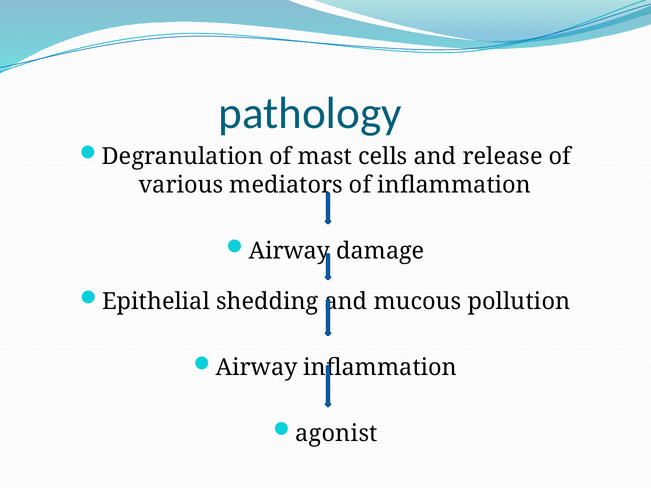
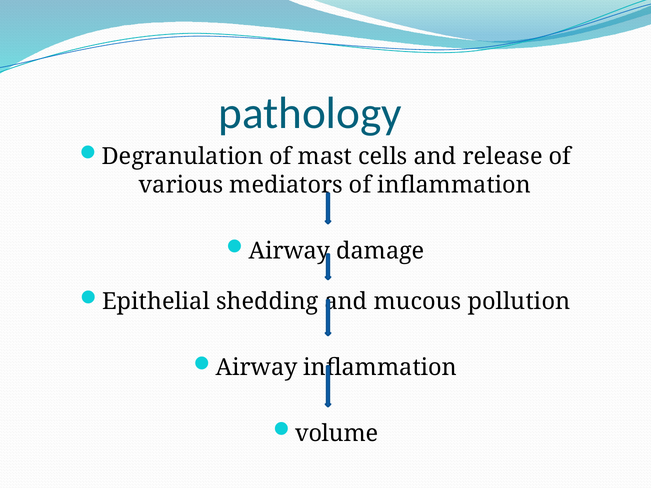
agonist: agonist -> volume (337, 434)
